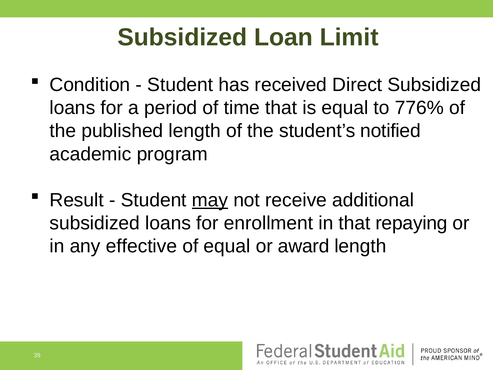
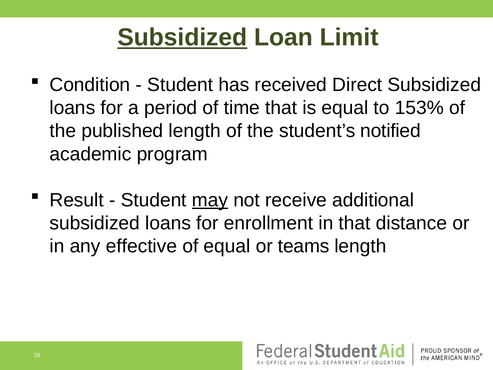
Subsidized underline: none -> present (182, 37)
776%: 776% -> 153% (419, 108)
repaying: repaying -> distance (411, 223)
award: award -> teams (304, 246)
